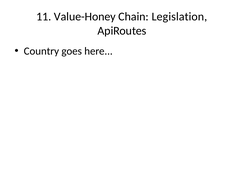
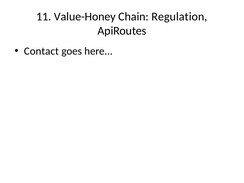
Legislation: Legislation -> Regulation (179, 16)
Country: Country -> Contact (41, 51)
